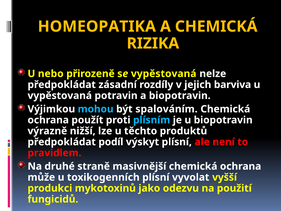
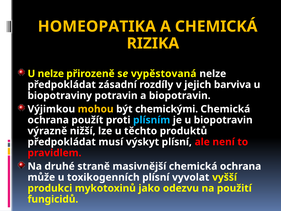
U nebo: nebo -> nelze (51, 74)
vypěstovaná: vypěstovaná -> biopotraviny (60, 96)
mohou colour: light blue -> yellow (96, 109)
spalováním: spalováním -> chemickými (167, 109)
podíl: podíl -> musí (111, 142)
